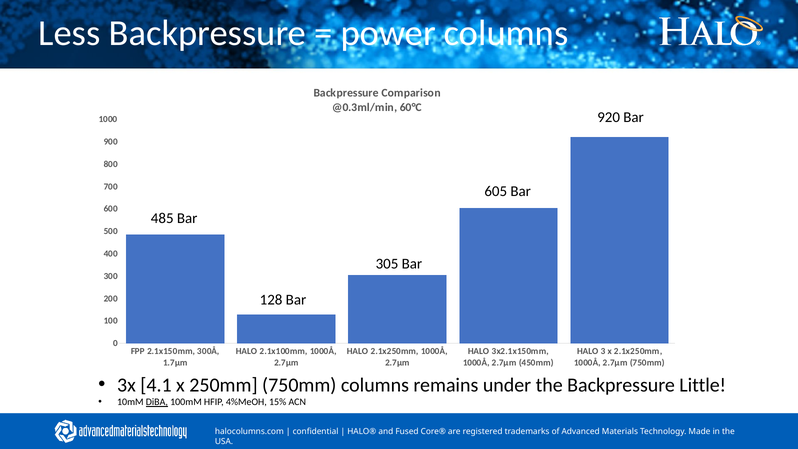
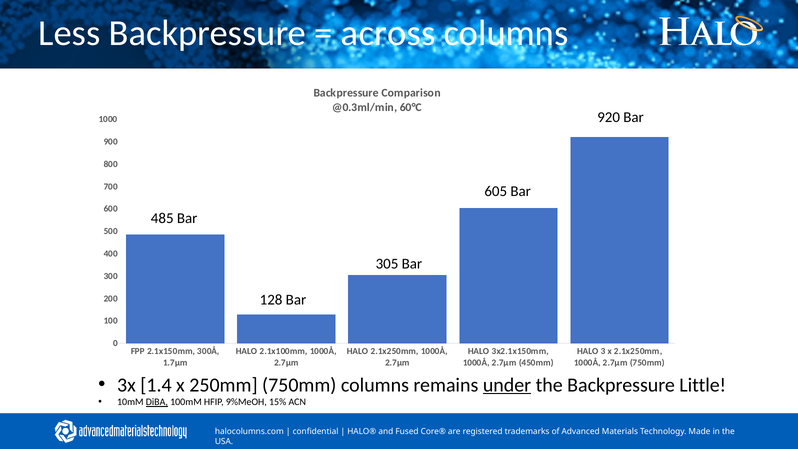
power: power -> across (388, 33)
4.1: 4.1 -> 1.4 (156, 385)
under underline: none -> present (507, 385)
4%MeOH: 4%MeOH -> 9%MeOH (246, 402)
